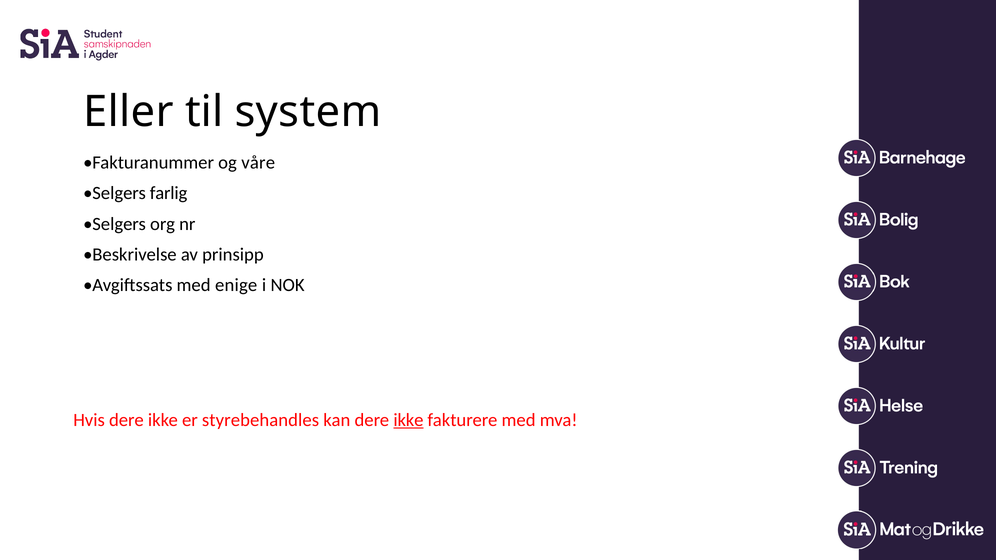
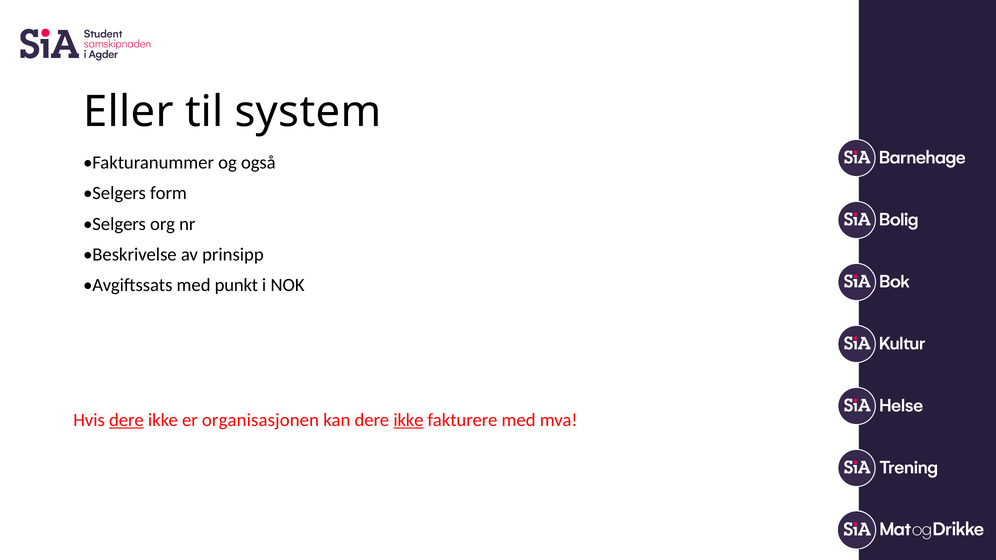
våre: våre -> også (258, 163)
farlig: farlig -> form (168, 193)
enige: enige -> punkt (236, 285)
dere underline: none -> present (126, 420)
styrebehandles: styrebehandles -> organisasjonen (260, 420)
